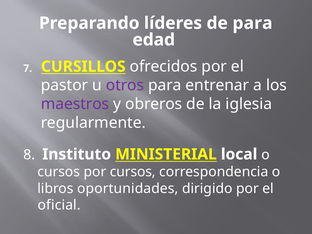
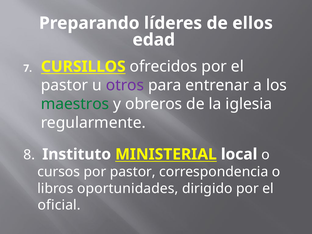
de para: para -> ellos (253, 23)
maestros colour: purple -> green (75, 104)
por cursos: cursos -> pastor (133, 172)
